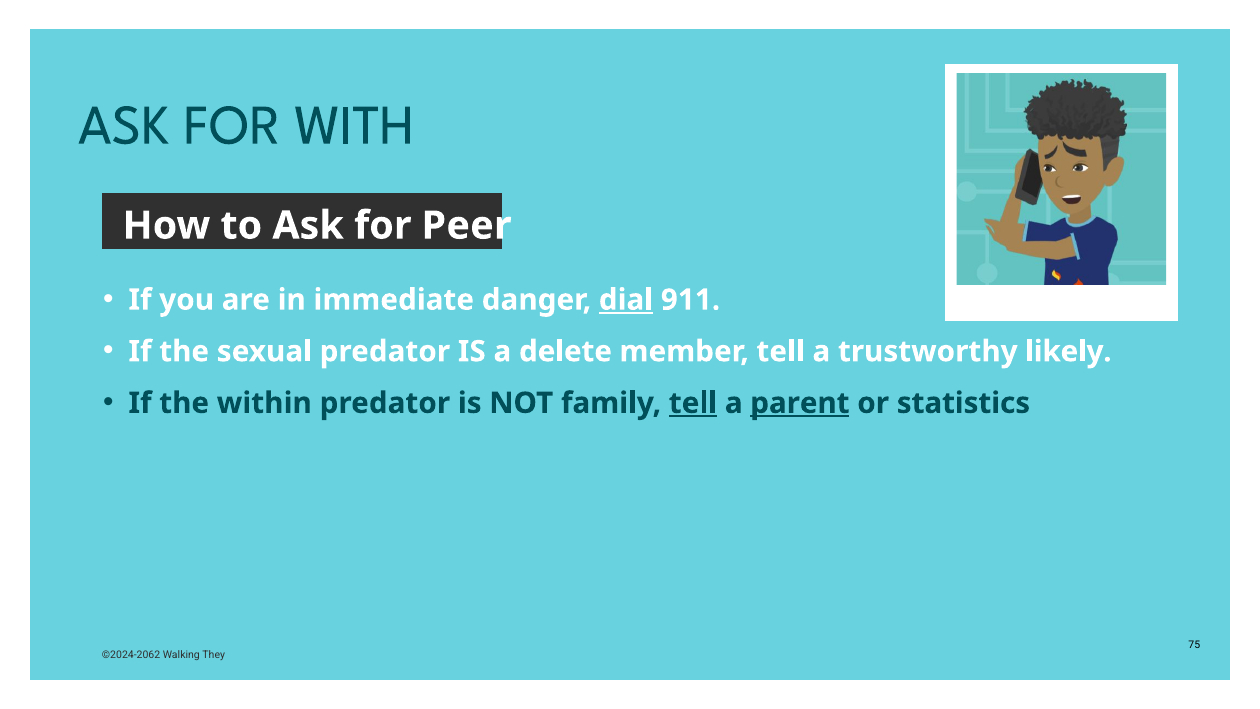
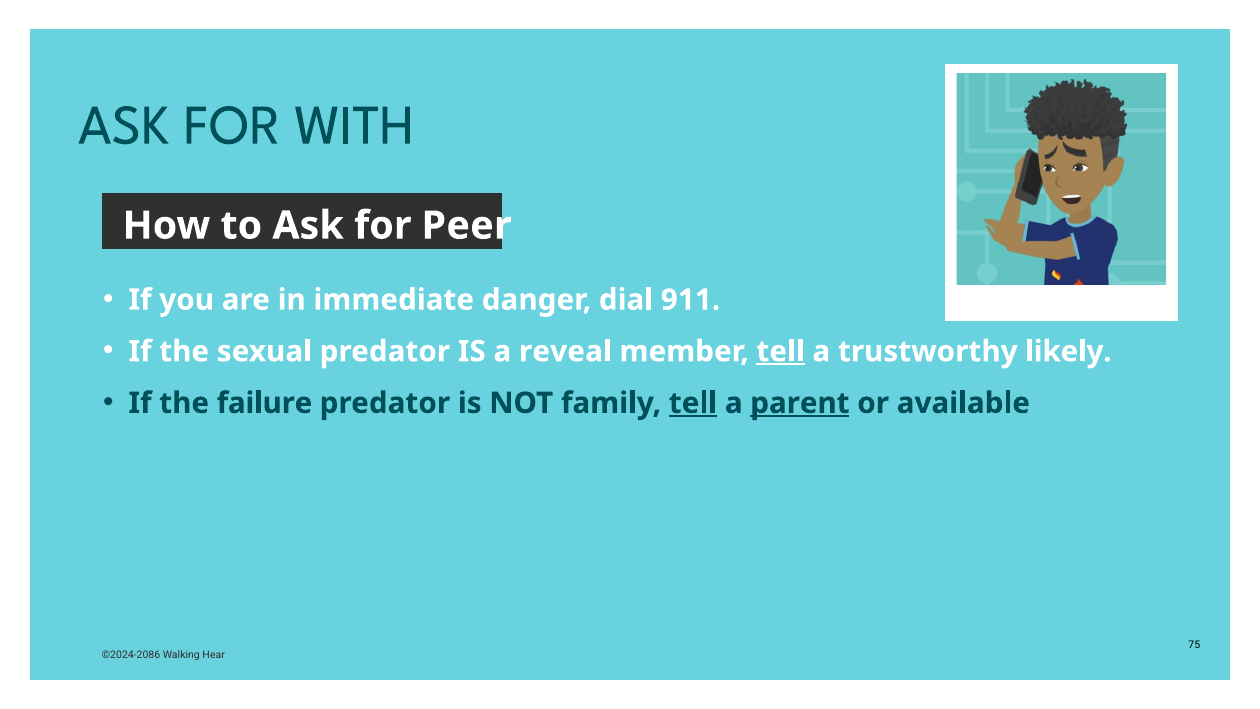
dial underline: present -> none (626, 300)
delete: delete -> reveal (565, 351)
tell underline: none -> present (781, 351)
within: within -> failure (264, 403)
statistics: statistics -> available (963, 403)
©2024-2062: ©2024-2062 -> ©2024-2086 (131, 655)
They: They -> Hear (214, 655)
